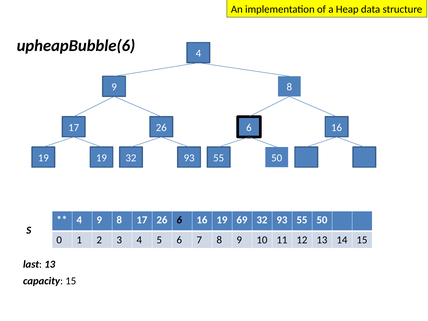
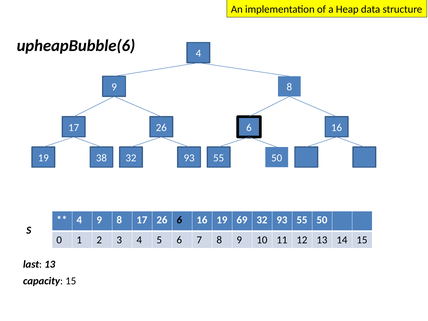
19 19: 19 -> 38 (101, 158)
